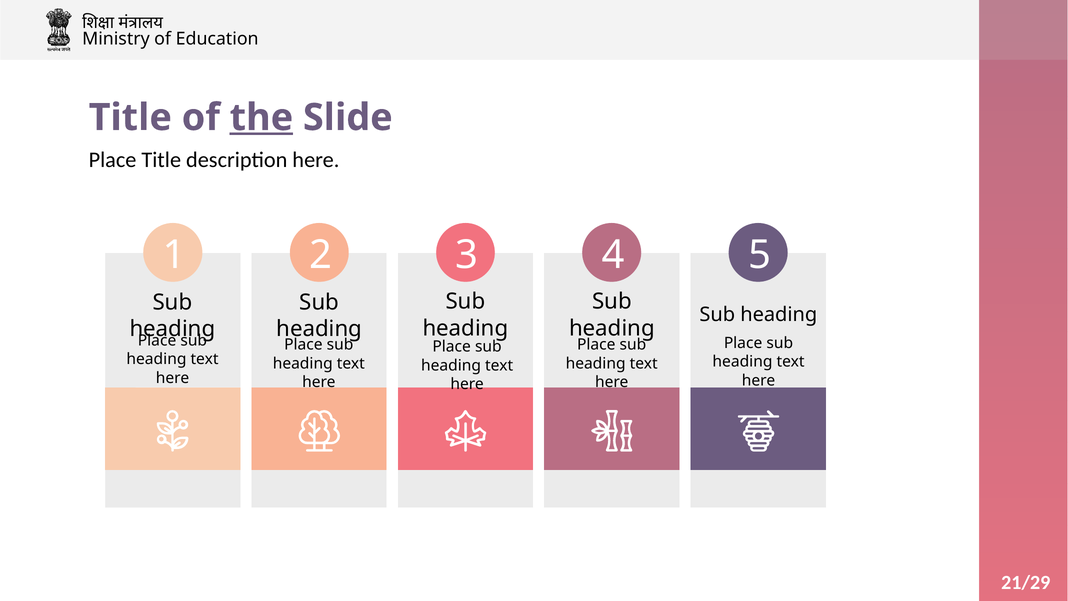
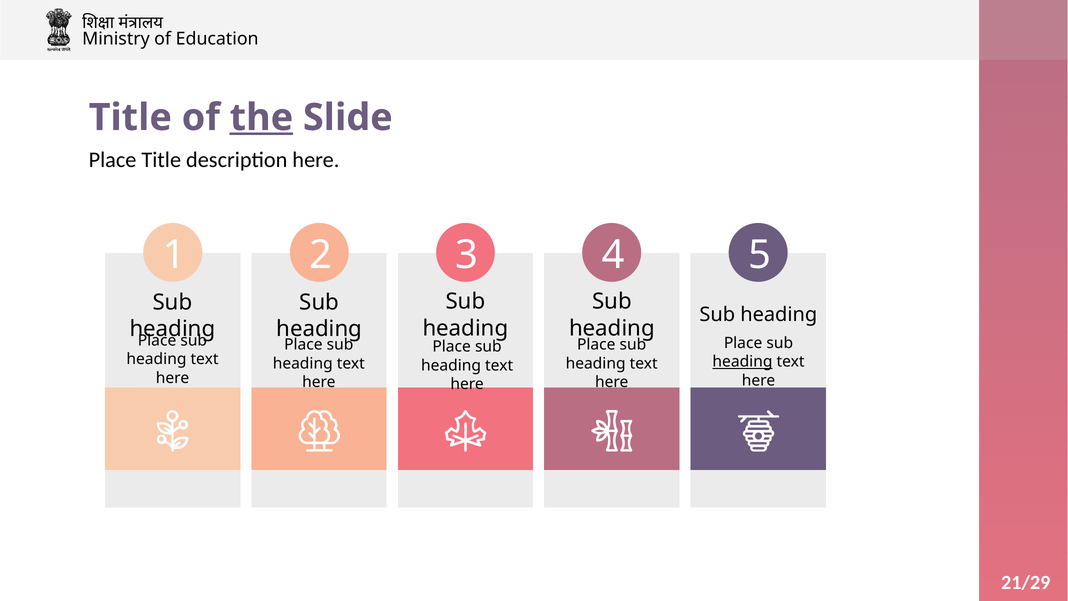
heading underline: none -> present (742, 362)
